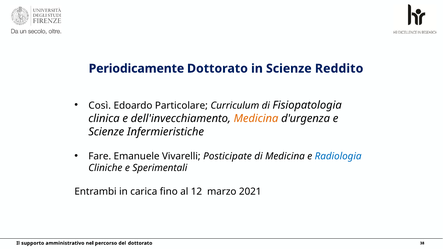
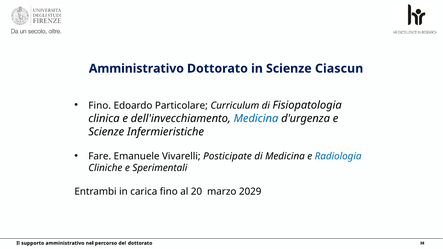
Periodicamente: Periodicamente -> Amministrativo (136, 69)
Reddito: Reddito -> Ciascun (339, 69)
Così: Così -> Fino (100, 106)
Medicina colour: orange -> blue (256, 119)
12: 12 -> 20 (196, 192)
2021: 2021 -> 2029 (250, 192)
